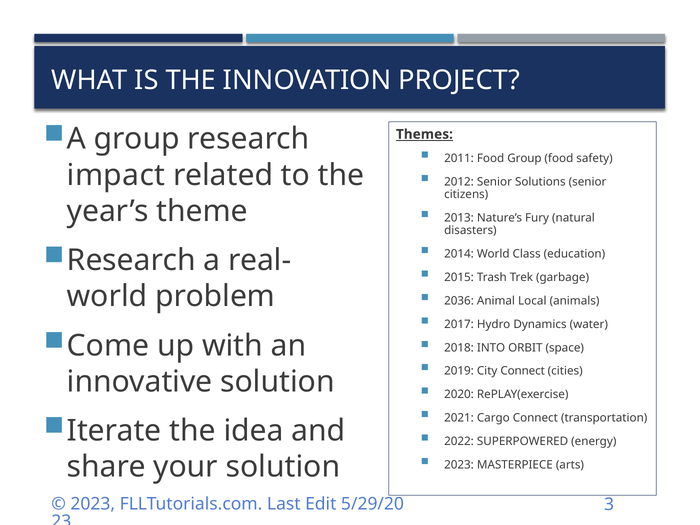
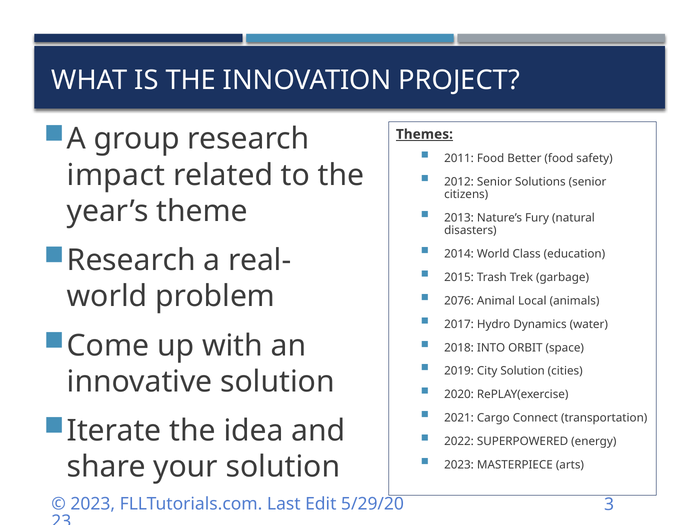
Food Group: Group -> Better (524, 159)
2036: 2036 -> 2076 (459, 301)
City Connect: Connect -> Solution (523, 371)
